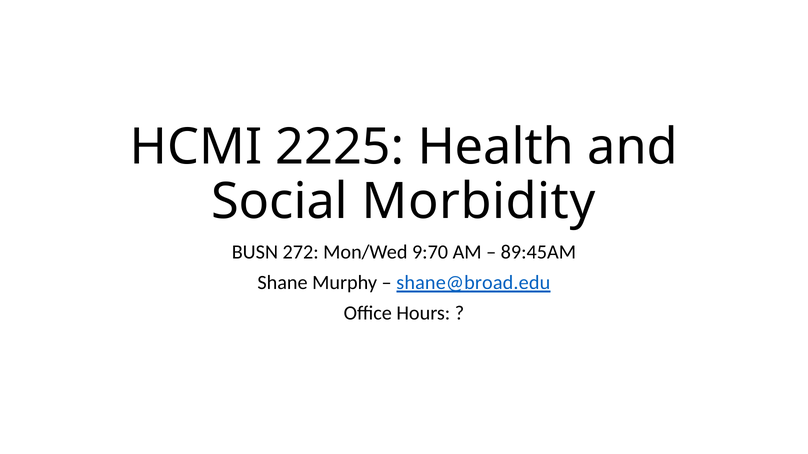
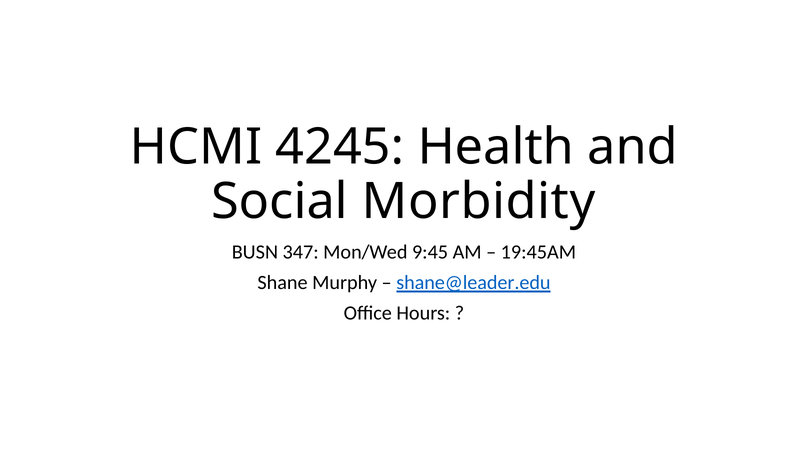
2225: 2225 -> 4245 (340, 147)
272: 272 -> 347 (301, 253)
9:70: 9:70 -> 9:45 (430, 253)
89:45AM: 89:45AM -> 19:45AM (538, 253)
shane@broad.edu: shane@broad.edu -> shane@leader.edu (473, 283)
